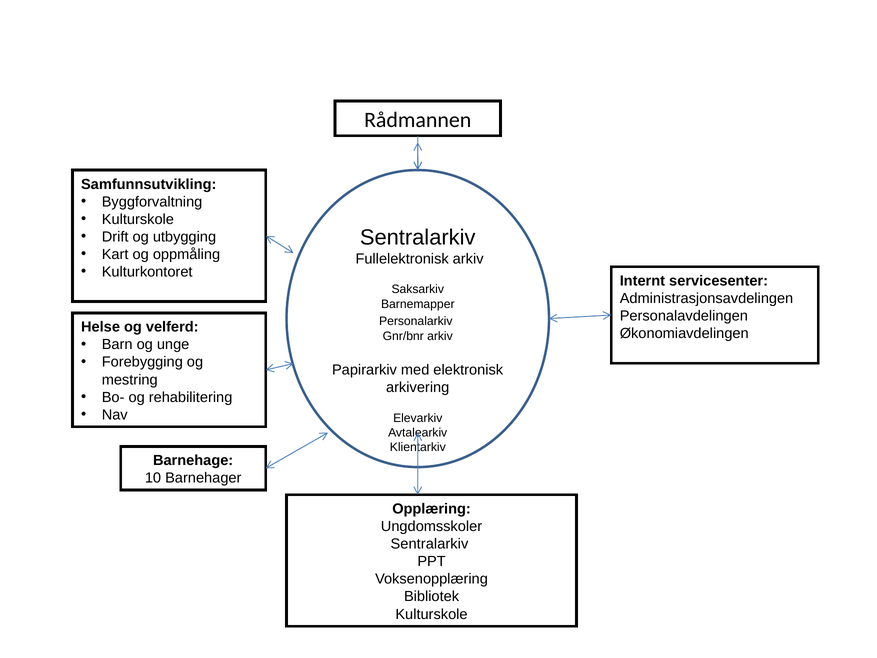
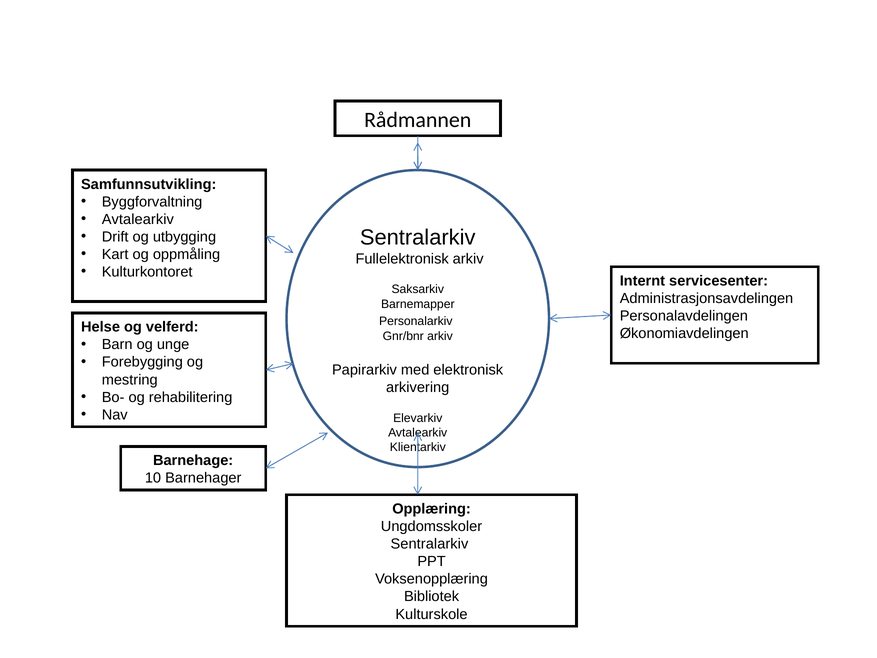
Kulturskole: Kulturskole -> Avtalearkiv (138, 219)
